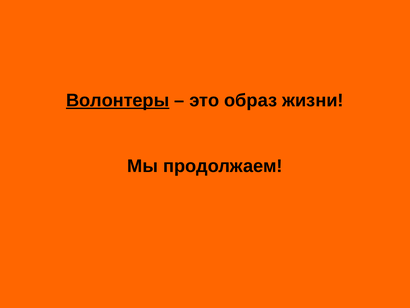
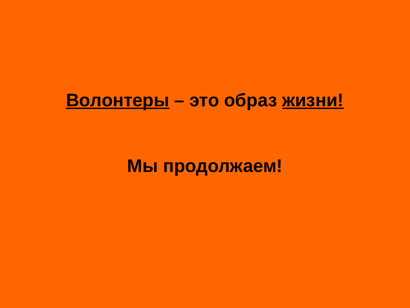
жизни underline: none -> present (313, 100)
